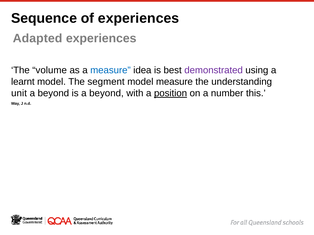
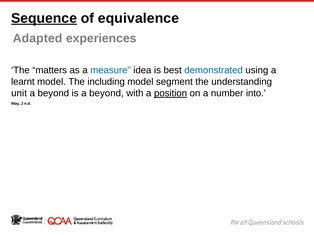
Sequence underline: none -> present (44, 18)
of experiences: experiences -> equivalence (139, 18)
volume: volume -> matters (50, 70)
demonstrated colour: purple -> blue (214, 70)
segment: segment -> including (106, 82)
model measure: measure -> segment (174, 82)
this: this -> into (256, 93)
